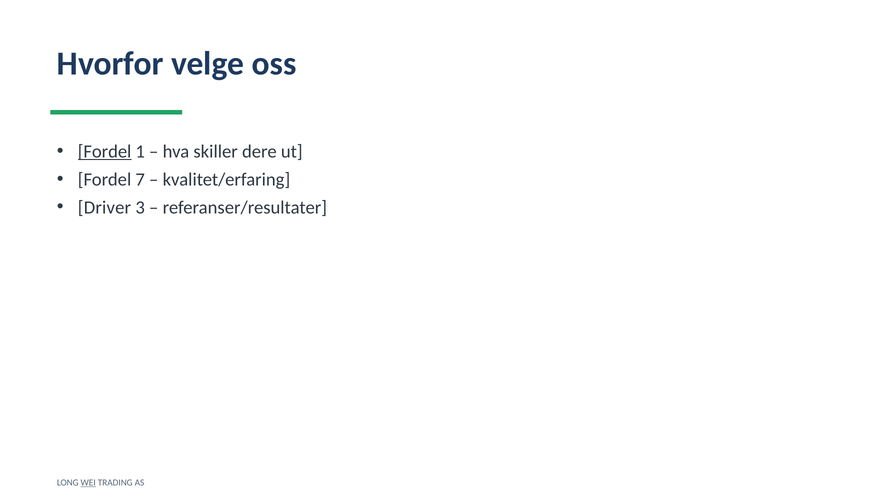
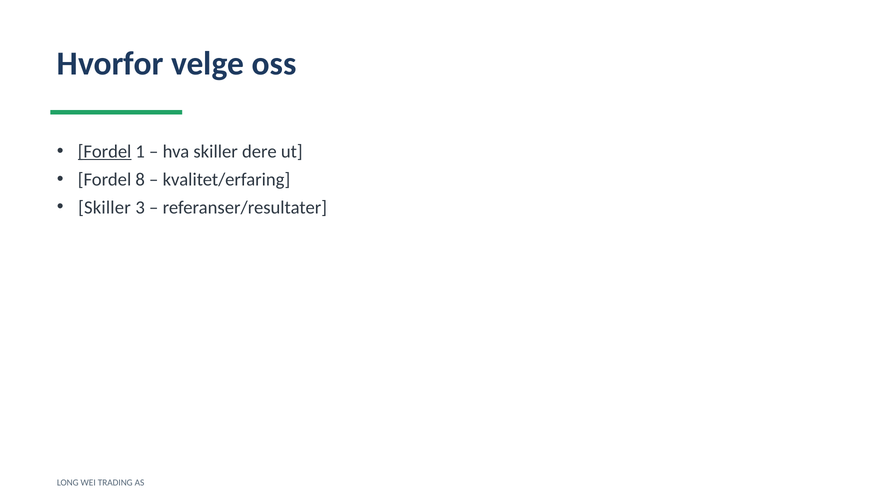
7: 7 -> 8 (140, 179)
Driver: Driver -> Skiller (104, 207)
WEI underline: present -> none (88, 483)
